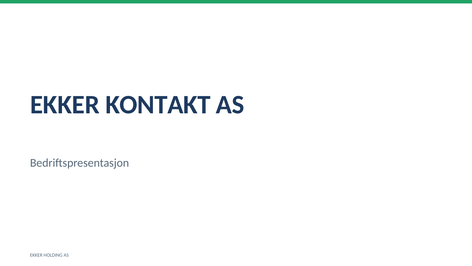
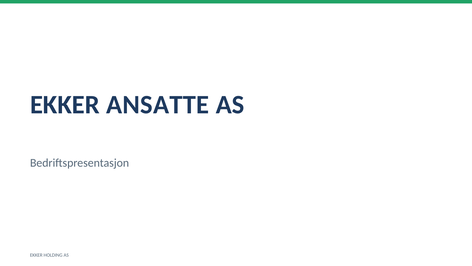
KONTAKT: KONTAKT -> ANSATTE (158, 105)
